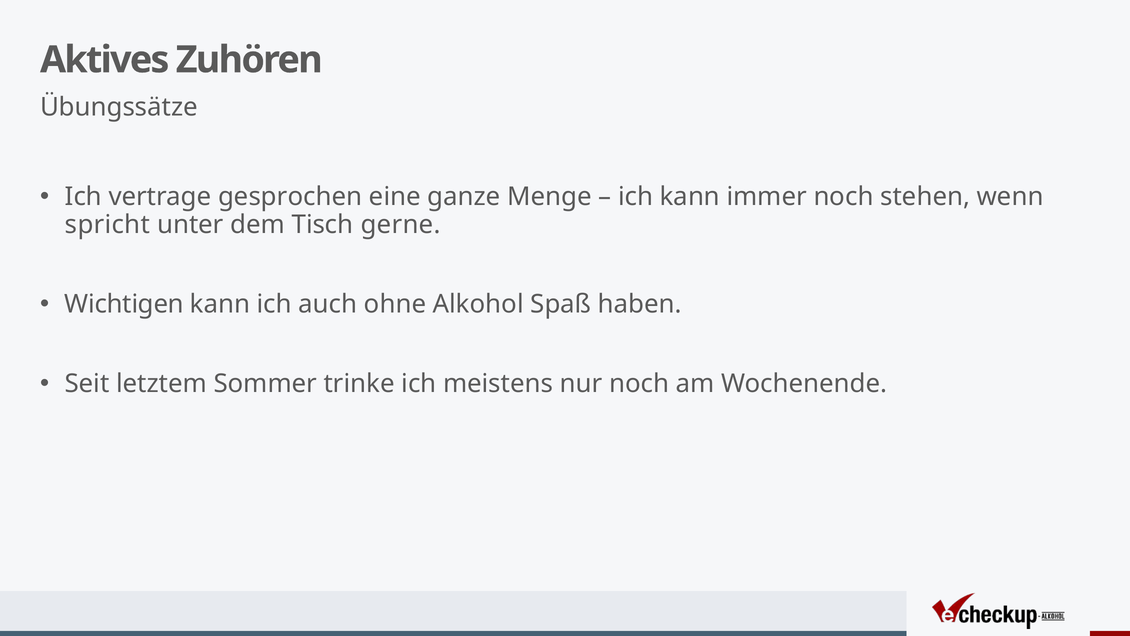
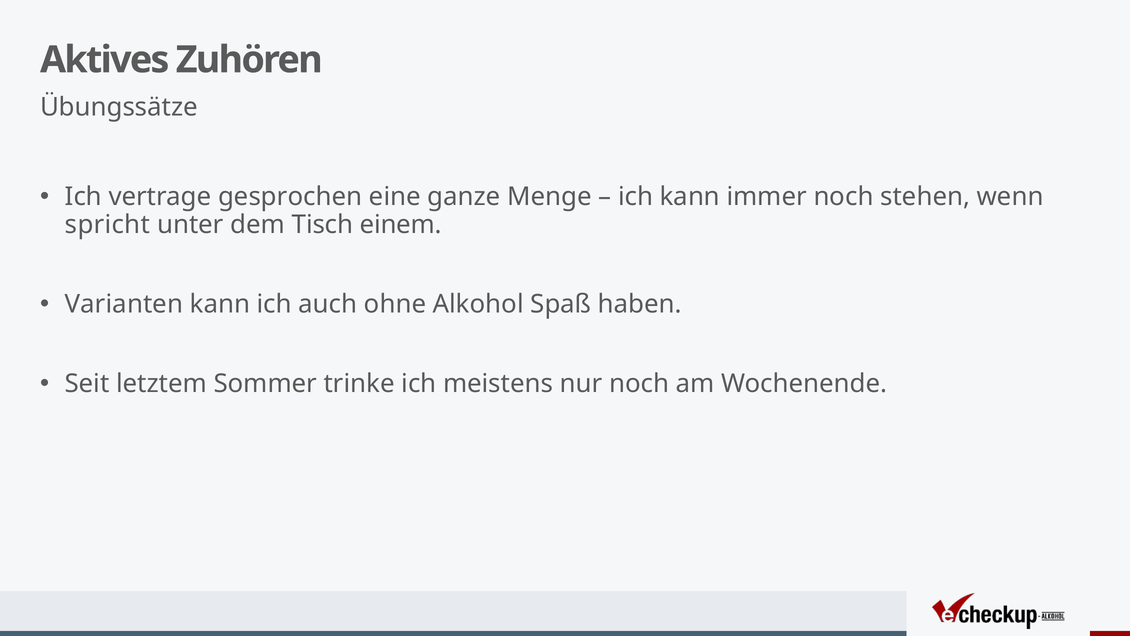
gerne: gerne -> einem (401, 225)
Wichtigen: Wichtigen -> Varianten (124, 304)
